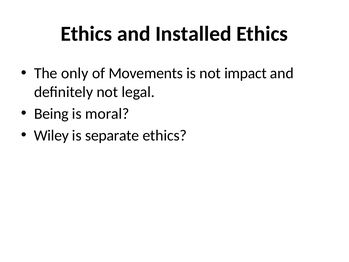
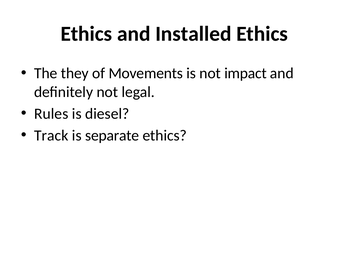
only: only -> they (75, 73)
Being: Being -> Rules (51, 114)
moral: moral -> diesel (107, 114)
Wiley: Wiley -> Track (51, 135)
